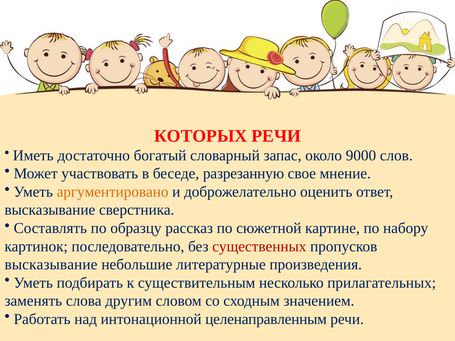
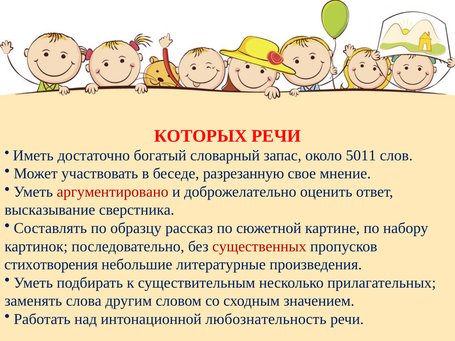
9000: 9000 -> 5011 (361, 156)
аргументировано colour: orange -> red (113, 192)
высказывание: высказывание -> стихотворения (51, 265)
целенаправленным: целенаправленным -> любознательность (266, 319)
